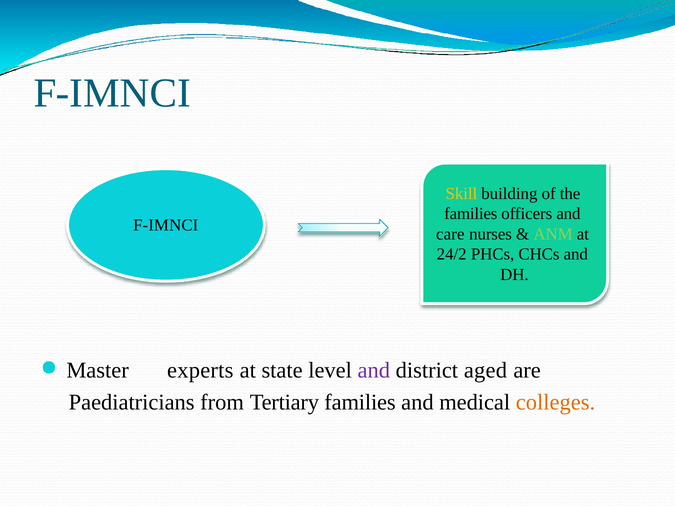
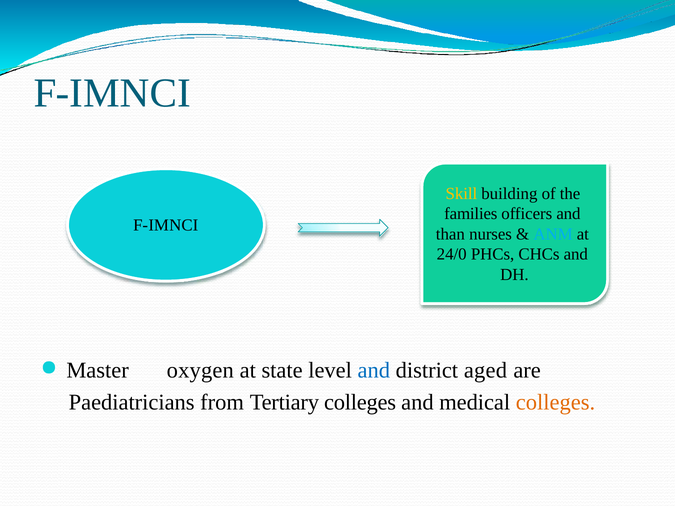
care: care -> than (450, 234)
ANM colour: light green -> light blue (553, 234)
24/2: 24/2 -> 24/0 (452, 254)
experts: experts -> oxygen (200, 371)
and colour: purple -> blue (374, 371)
Tertiary families: families -> colleges (360, 402)
